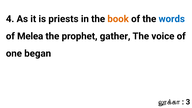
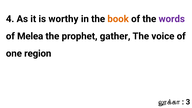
priests: priests -> worthy (63, 19)
words colour: blue -> purple (172, 19)
began: began -> region (38, 53)
